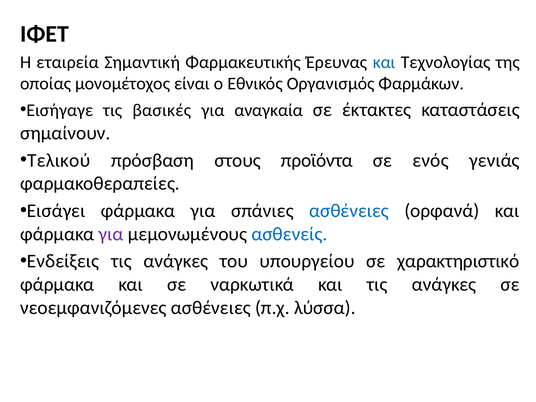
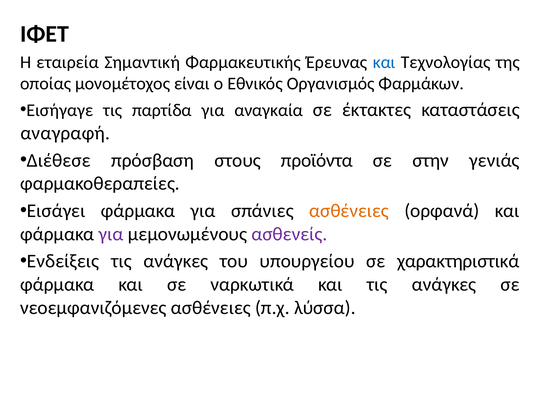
βασικές: βασικές -> παρτίδα (162, 110)
σημαίνουν: σημαίνουν -> αναγραφή (65, 133)
Τελικού: Τελικού -> Διέθεσε (59, 160)
ενός: ενός -> στην (431, 160)
ασθένειες colour: blue -> orange (349, 211)
ασθενείς colour: blue -> purple (289, 234)
χαρακτηριστικό: χαρακτηριστικό -> χαρακτηριστικά (458, 261)
